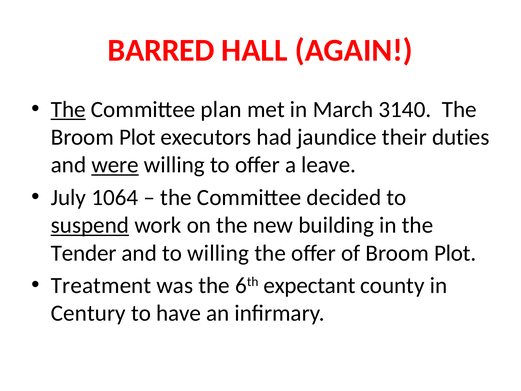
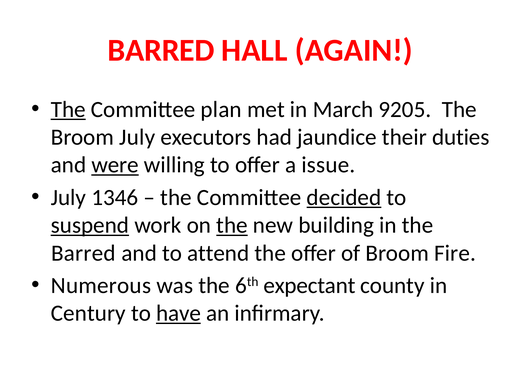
3140: 3140 -> 9205 (405, 109)
Plot: Plot -> July (137, 137)
leave: leave -> issue (328, 165)
1064: 1064 -> 1346 (115, 197)
decided underline: none -> present (344, 197)
the underline: none -> present (232, 225)
Tender: Tender -> Barred (83, 253)
to willing: willing -> attend (218, 253)
of Broom Plot: Plot -> Fire (455, 253)
Treatment: Treatment -> Numerous (101, 285)
have underline: none -> present (179, 313)
